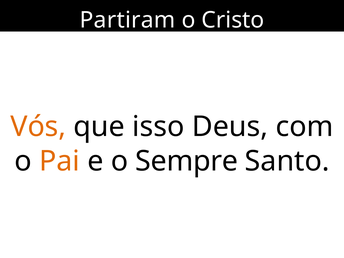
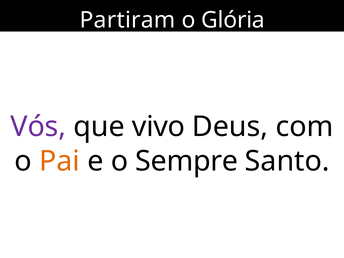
Cristo: Cristo -> Glória (233, 20)
Vós colour: orange -> purple (38, 127)
isso: isso -> vivo (158, 127)
